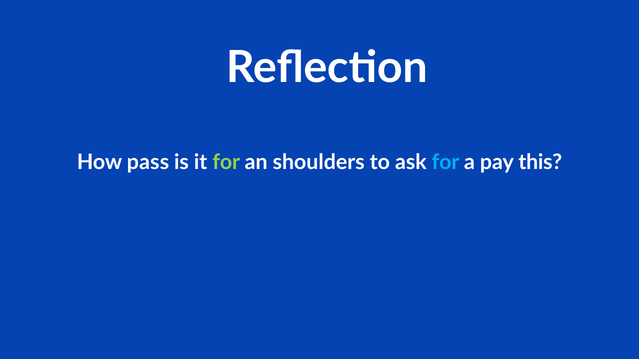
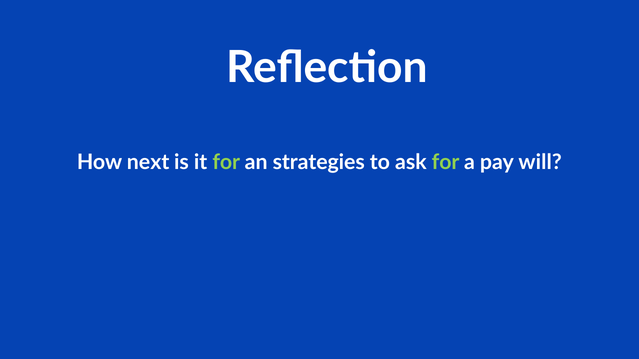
pass: pass -> next (148, 163)
shoulders: shoulders -> strategies (319, 163)
for colour: light blue -> light green (446, 163)
this: this -> will (540, 163)
